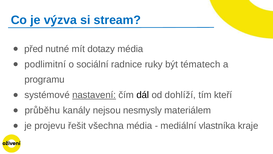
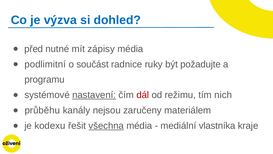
stream: stream -> dohled (117, 20)
dotazy: dotazy -> zápisy (101, 49)
sociální: sociální -> součást (93, 64)
tématech: tématech -> požadujte (201, 64)
dál colour: black -> red (143, 95)
dohlíží: dohlíží -> režimu (180, 95)
kteří: kteří -> nich (223, 95)
nesmysly: nesmysly -> zaručeny (142, 110)
projevu: projevu -> kodexu (50, 125)
všechna underline: none -> present (106, 125)
